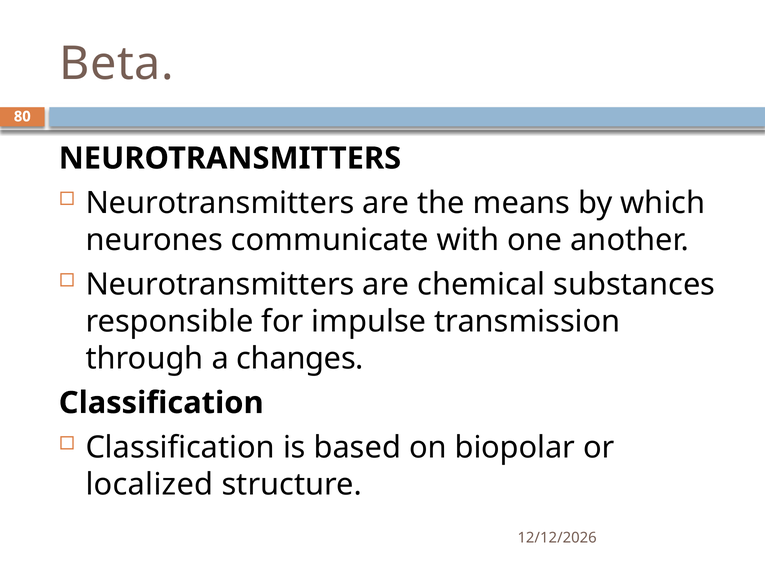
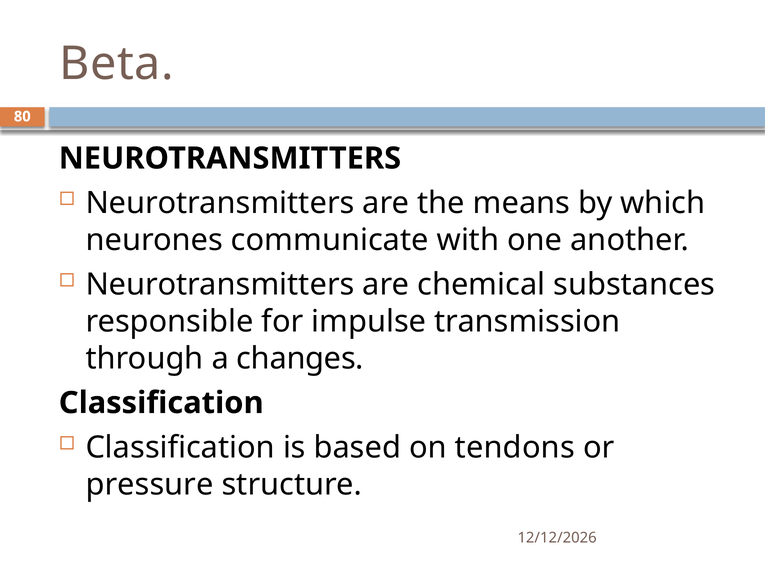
biopolar: biopolar -> tendons (515, 447)
localized: localized -> pressure (150, 484)
